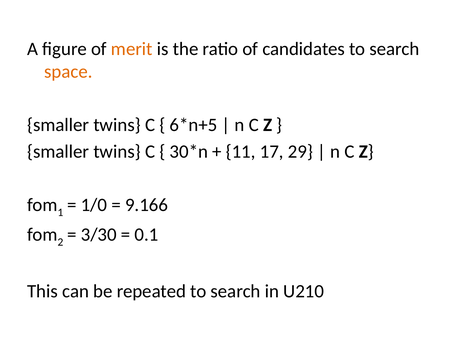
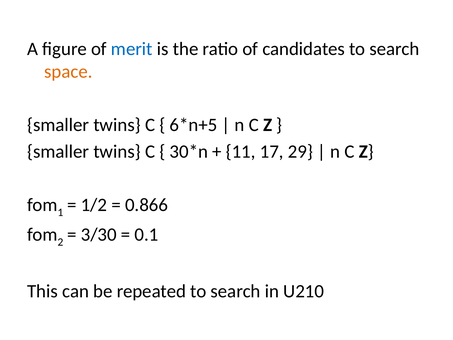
merit colour: orange -> blue (132, 49)
1/0: 1/0 -> 1/2 (94, 205)
9.166: 9.166 -> 0.866 (147, 205)
